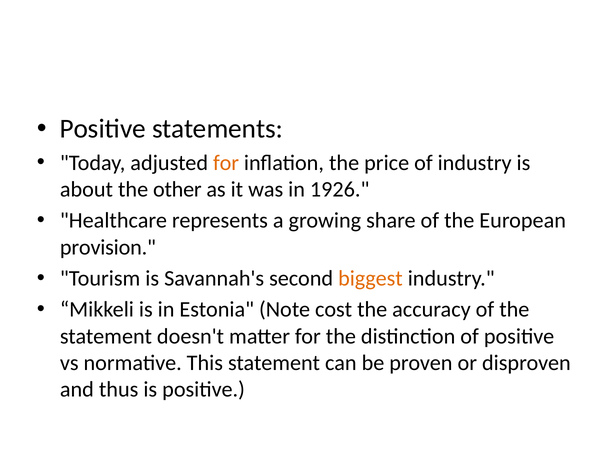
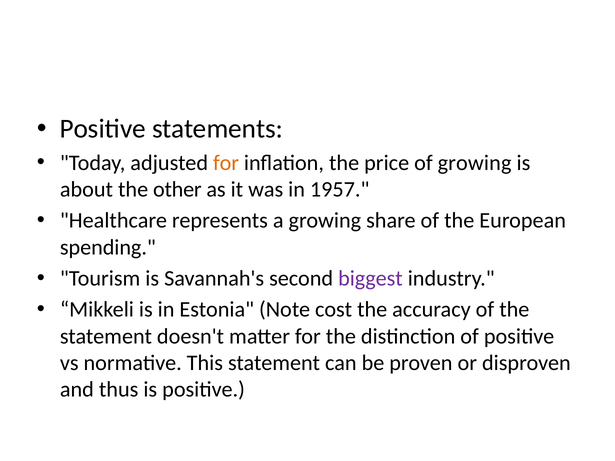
of industry: industry -> growing (475, 163)
1926: 1926 -> 1957 (340, 190)
provision: provision -> spending (108, 247)
biggest colour: orange -> purple (370, 279)
